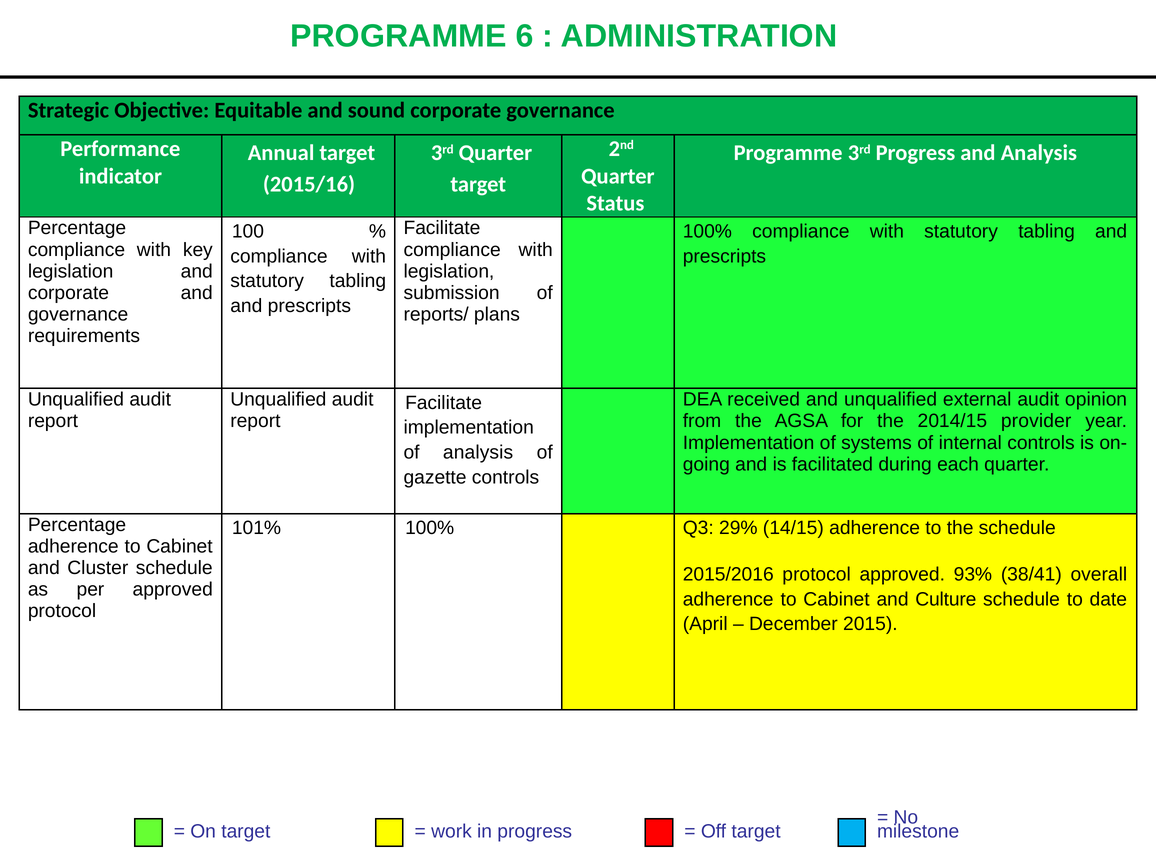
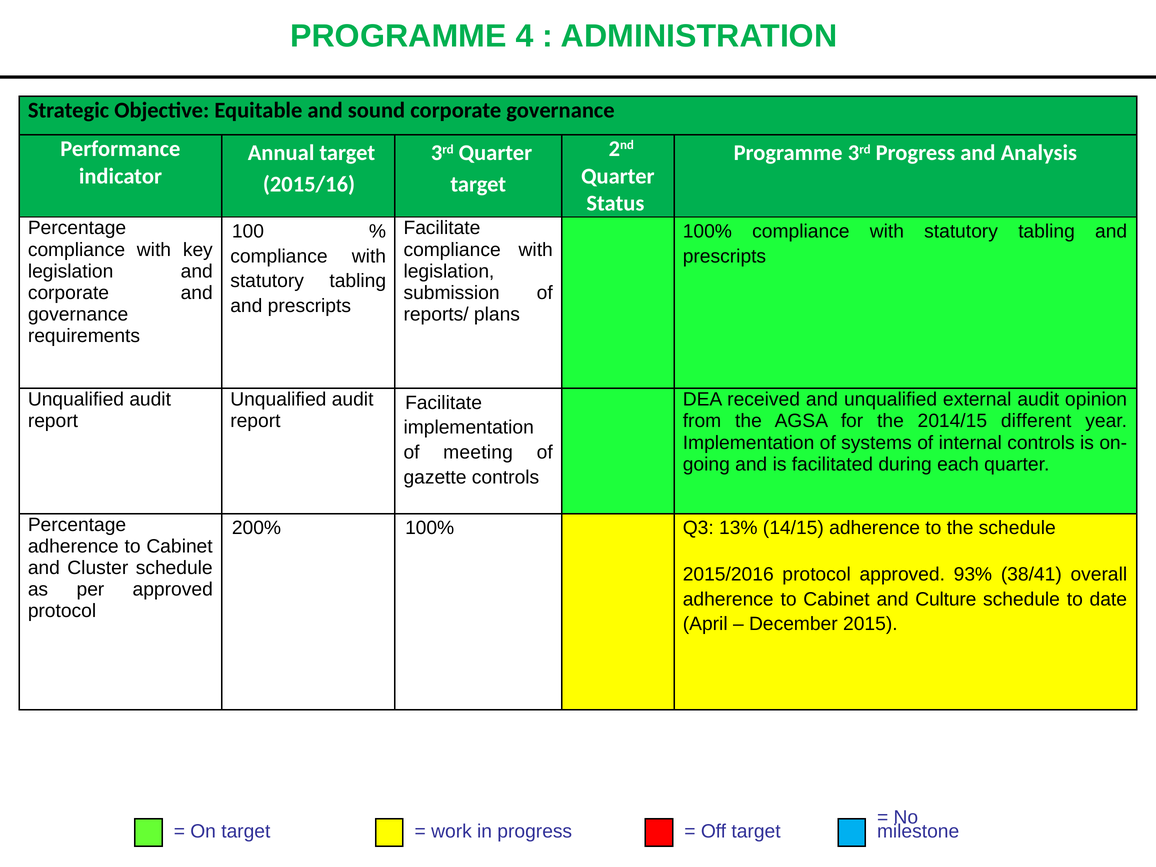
6: 6 -> 4 (525, 36)
provider: provider -> different (1036, 421)
of analysis: analysis -> meeting (478, 452)
101%: 101% -> 200% (256, 528)
29%: 29% -> 13% (738, 528)
